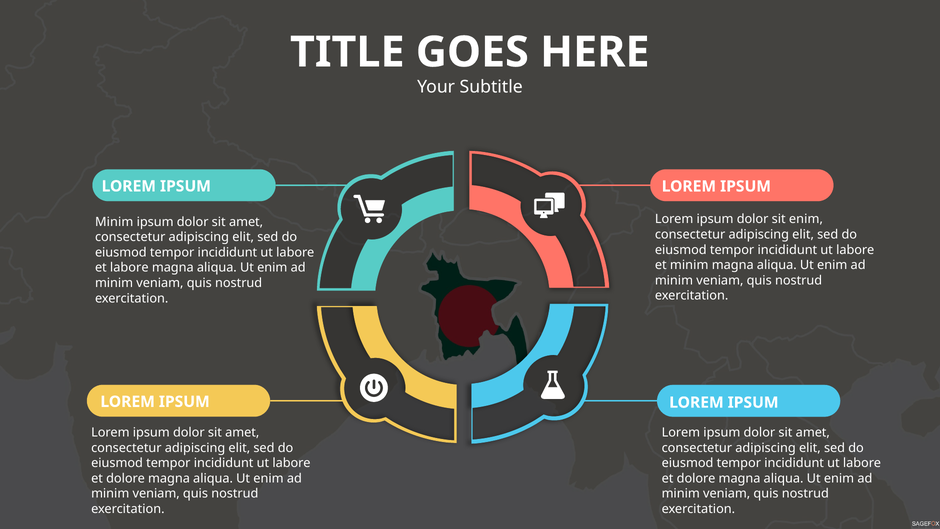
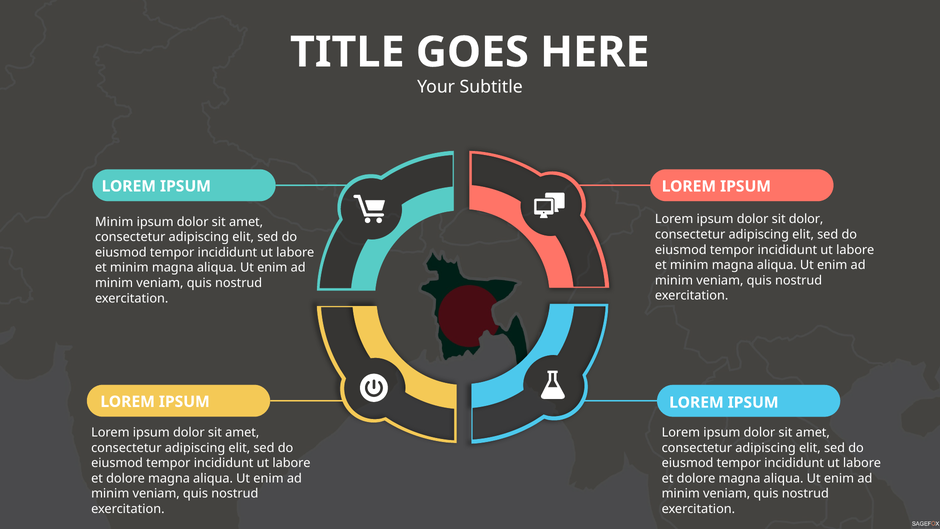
sit enim: enim -> dolor (806, 219)
labore: labore -> minim (129, 268)
